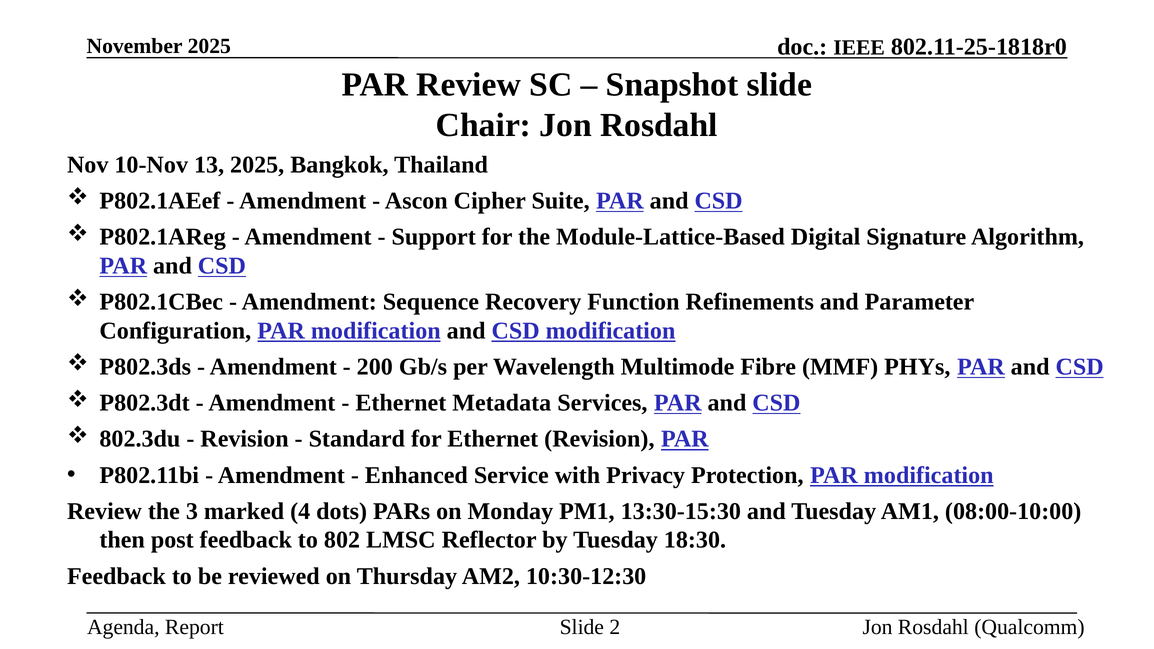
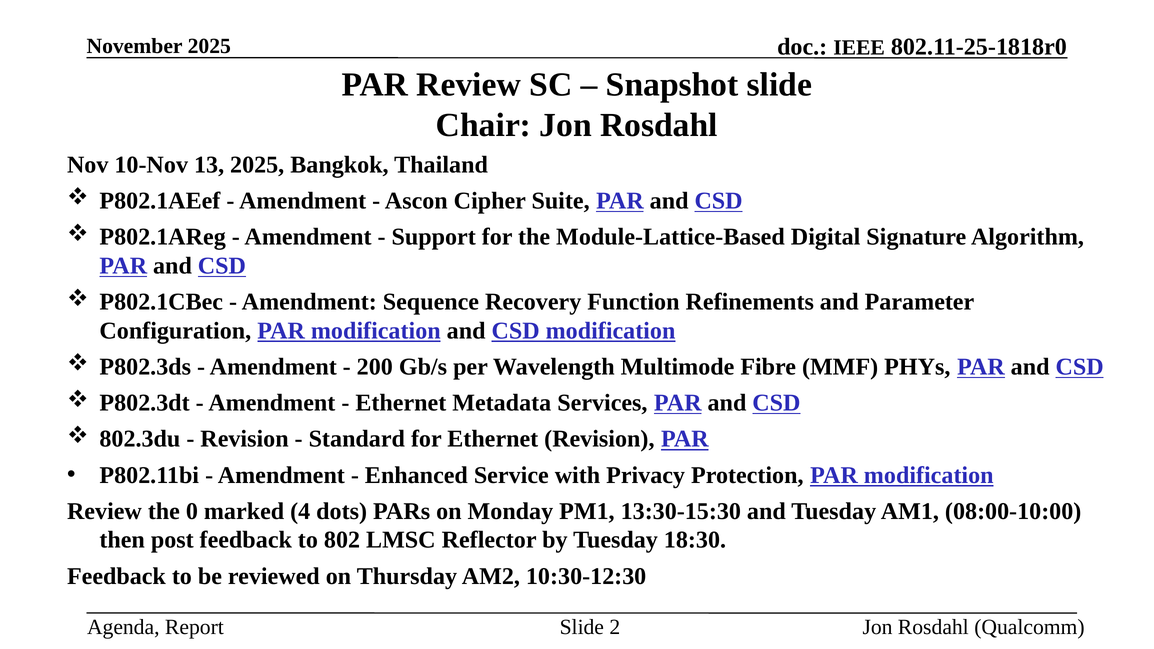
3: 3 -> 0 (192, 511)
